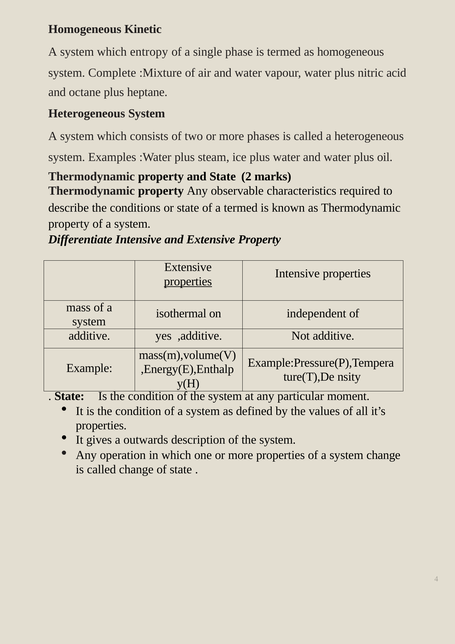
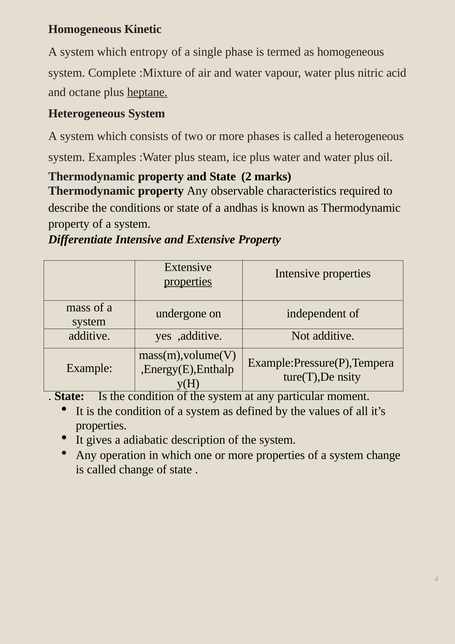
heptane underline: none -> present (147, 92)
a termed: termed -> andhas (241, 208)
isothermal: isothermal -> undergone (181, 313)
outwards: outwards -> adiabatic (146, 440)
